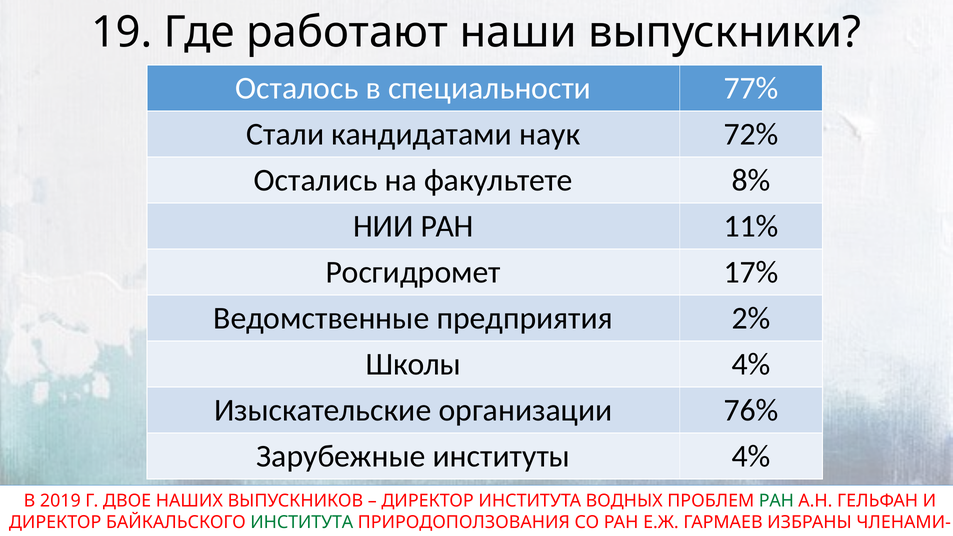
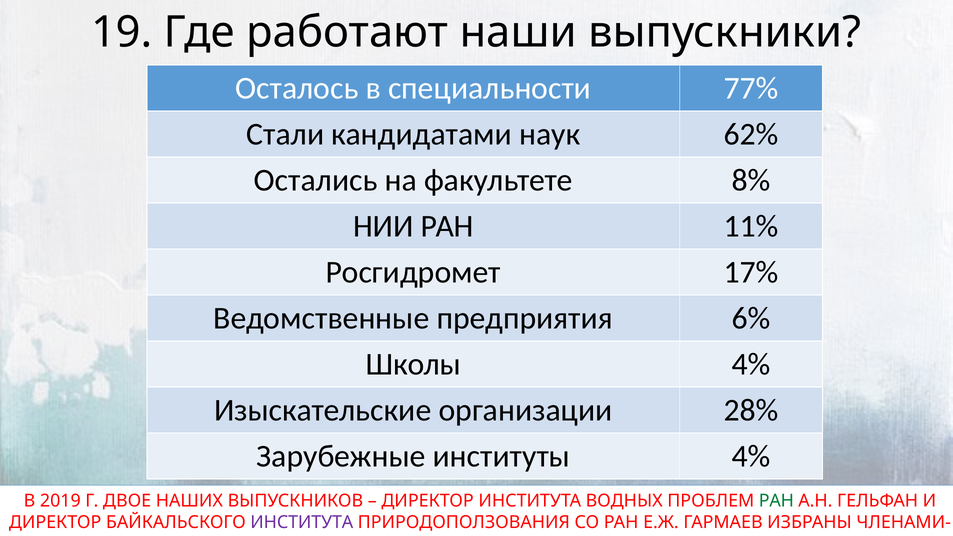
72%: 72% -> 62% (751, 134)
2%: 2% -> 6% (751, 318)
76%: 76% -> 28% (751, 410)
ИНСТИТУТА colour: green -> purple (302, 522)
